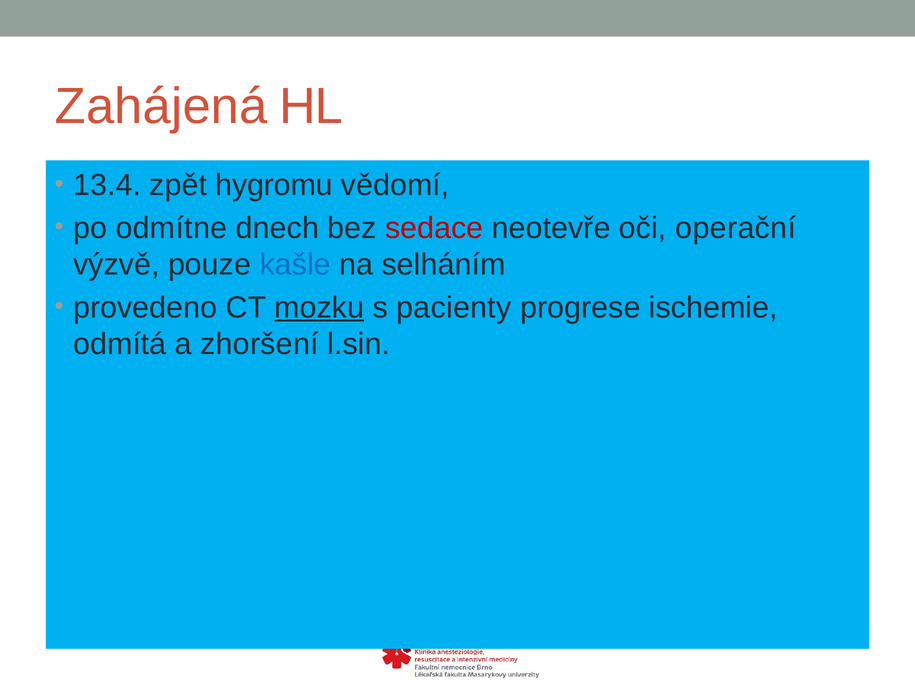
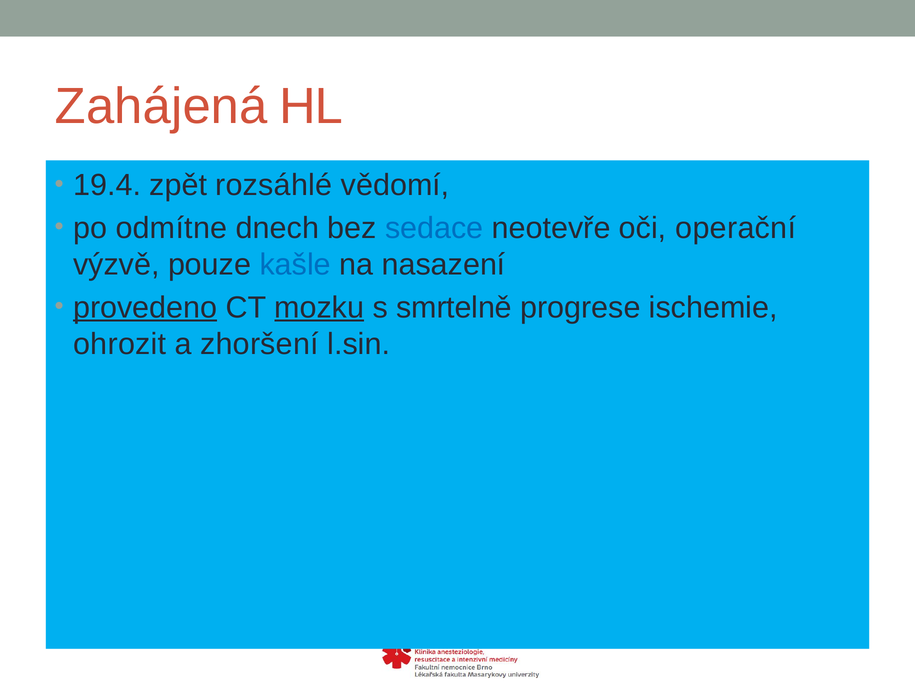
13.4: 13.4 -> 19.4 (107, 185)
hygromu: hygromu -> rozsáhlé (274, 185)
sedace colour: red -> blue (434, 228)
selháním: selháním -> nasazení (444, 264)
provedeno underline: none -> present (145, 307)
pacienty: pacienty -> smrtelně (454, 307)
odmítá: odmítá -> ohrozit (120, 344)
